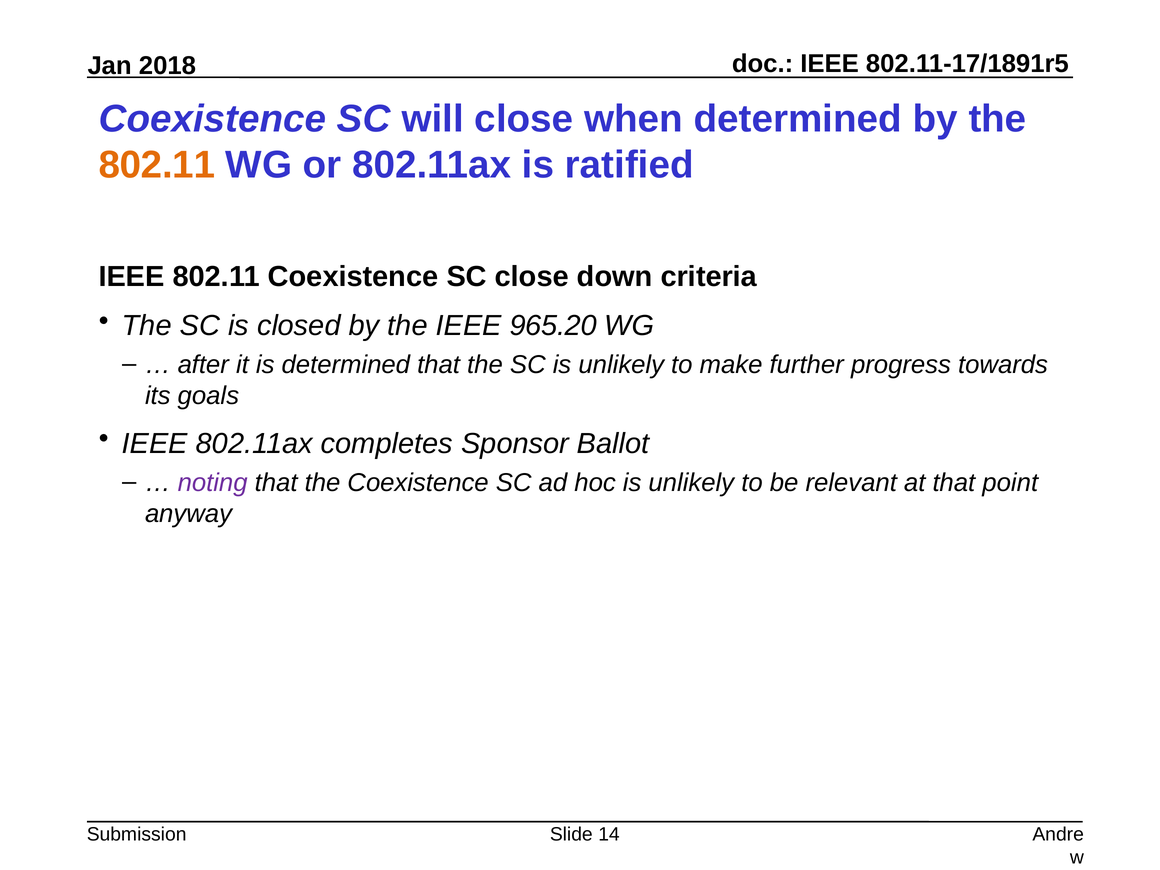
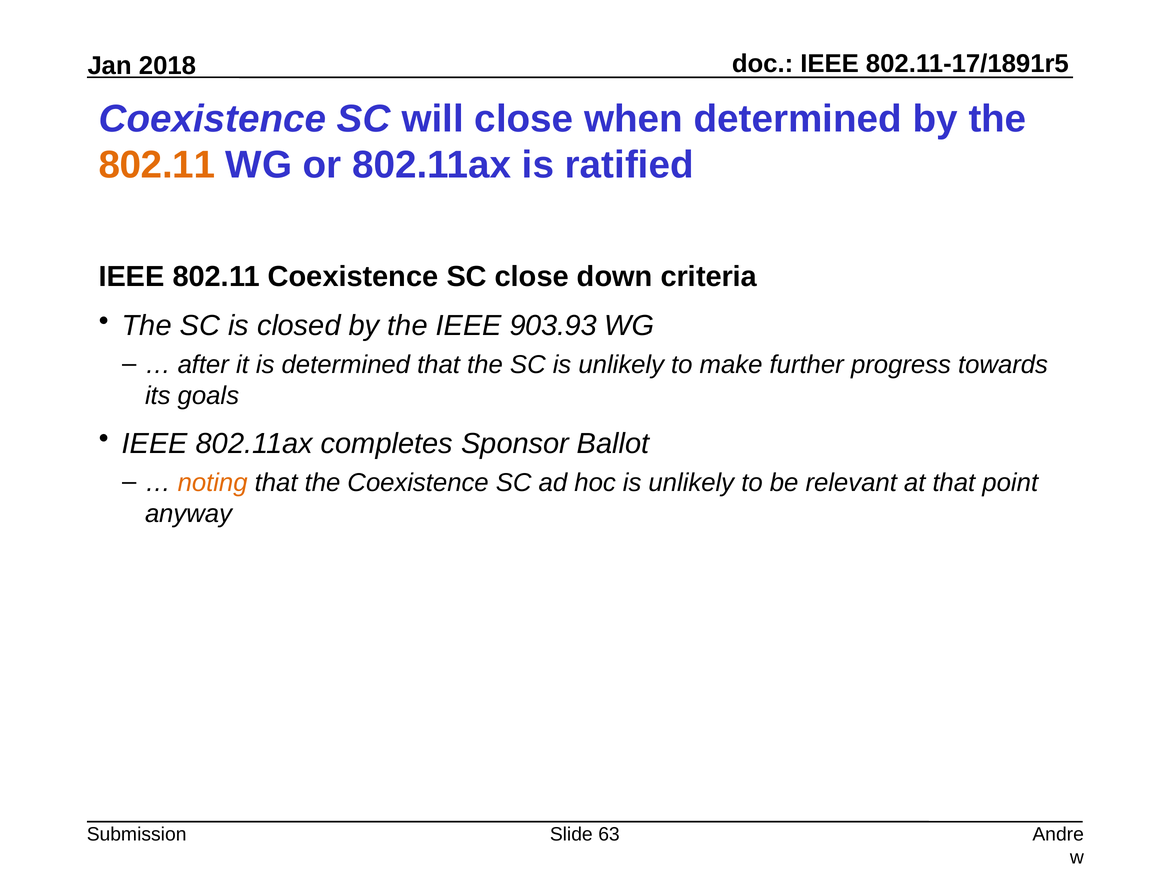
965.20: 965.20 -> 903.93 (553, 326)
noting colour: purple -> orange (213, 483)
14: 14 -> 63 (609, 834)
